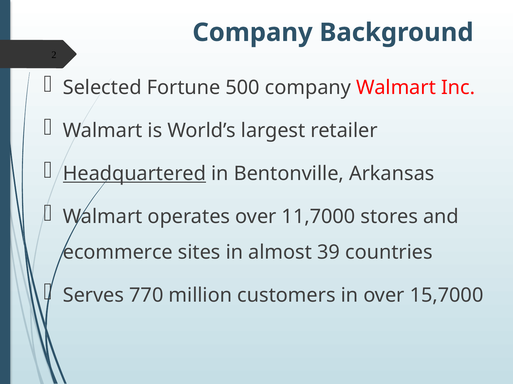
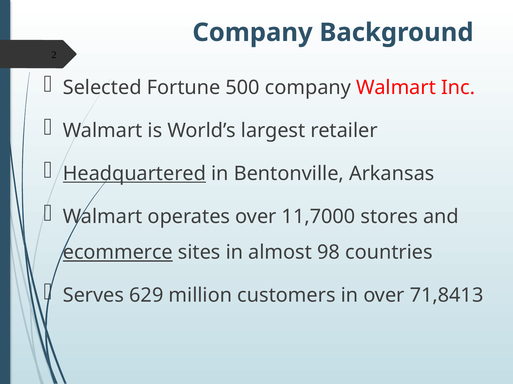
ecommerce underline: none -> present (118, 253)
39: 39 -> 98 (329, 253)
770: 770 -> 629 (146, 296)
15,7000: 15,7000 -> 71,8413 (447, 296)
